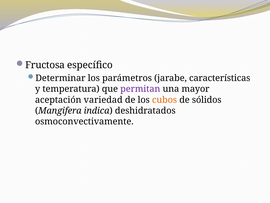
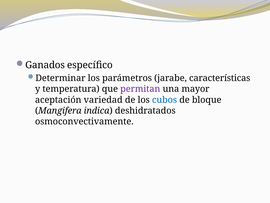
Fructosa: Fructosa -> Ganados (45, 65)
cubos colour: orange -> blue (165, 100)
sólidos: sólidos -> bloque (207, 100)
